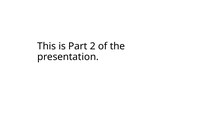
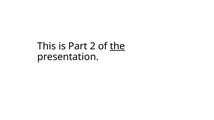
the underline: none -> present (117, 46)
